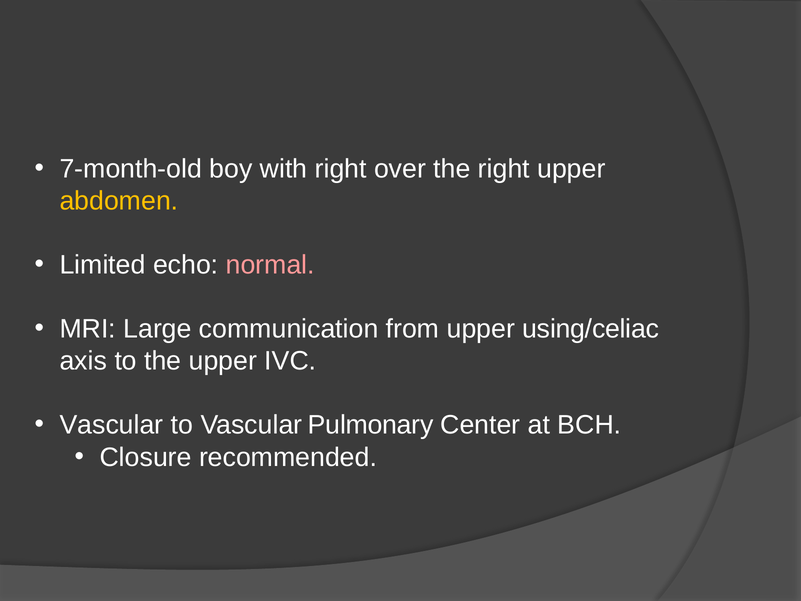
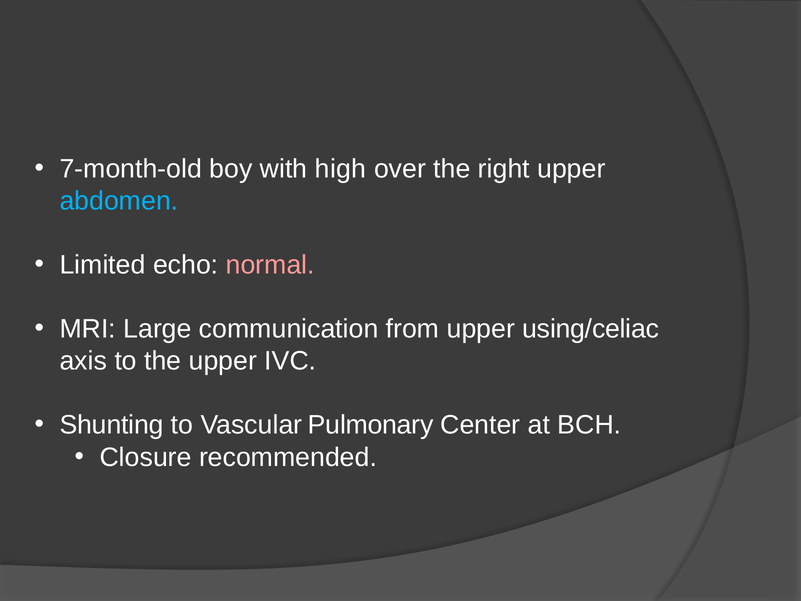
with right: right -> high (341, 169)
abdomen colour: yellow -> light blue (119, 201)
Vascular: Vascular -> Shunting (112, 425)
